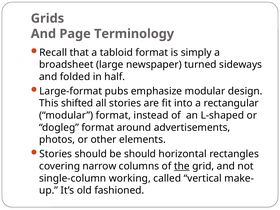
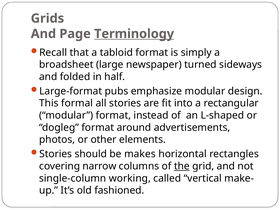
Terminology underline: none -> present (134, 34)
shifted: shifted -> formal (77, 103)
be should: should -> makes (140, 154)
